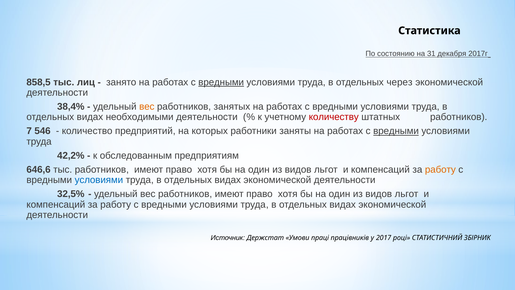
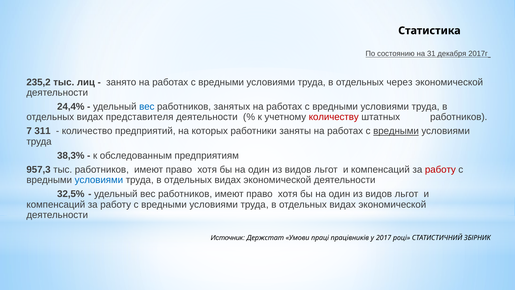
858,5: 858,5 -> 235,2 (39, 82)
вредными underline: present -> none (221, 82)
38,4%: 38,4% -> 24,4% (71, 107)
вес colour: orange -> blue (147, 107)
необходимыми: необходимыми -> представителя (140, 117)
546: 546 -> 311 (43, 131)
42,2%: 42,2% -> 38,3% (71, 155)
646,6: 646,6 -> 957,3 (39, 169)
работу colour: orange -> red (440, 169)
